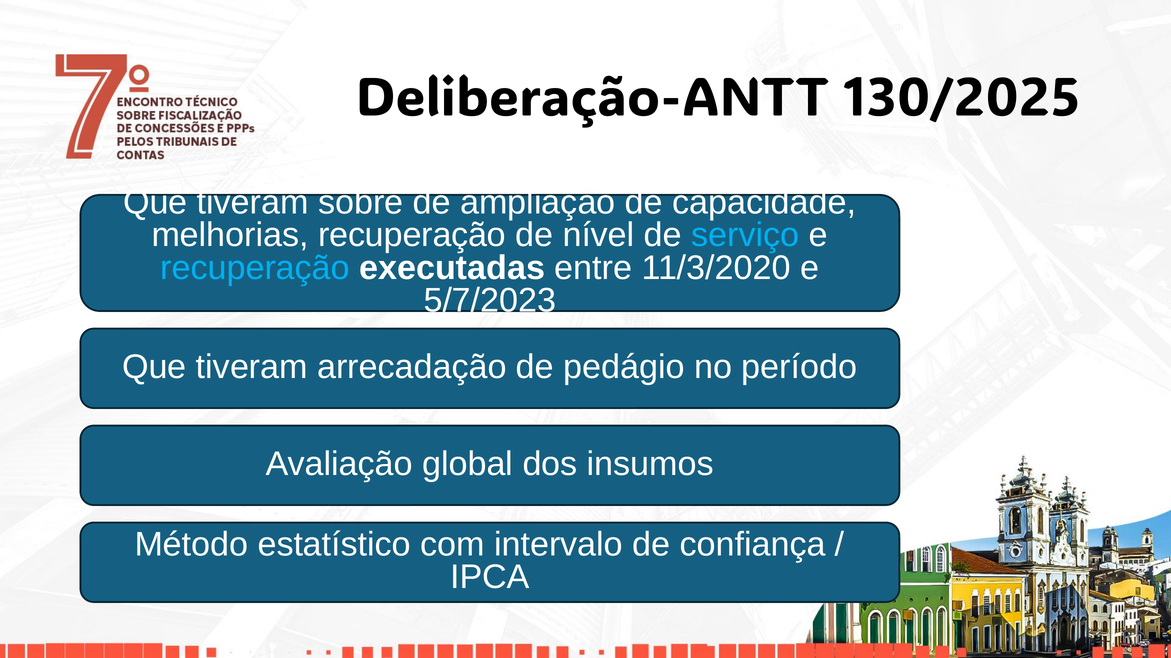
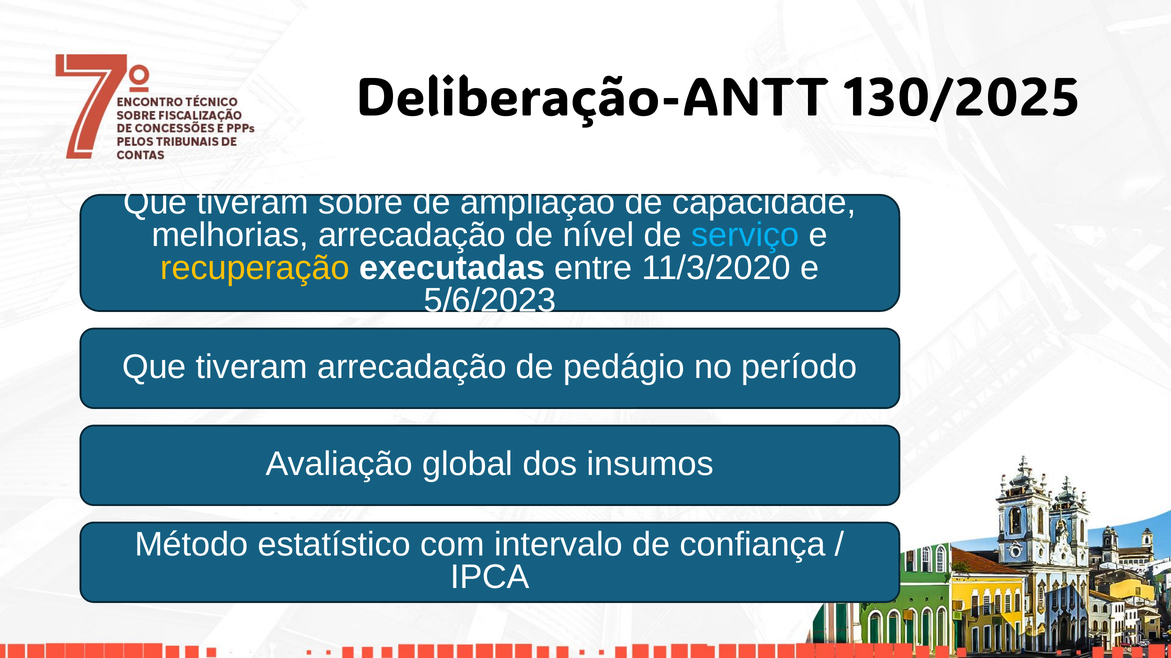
melhorias recuperação: recuperação -> arrecadação (412, 235)
recuperação colour: light blue -> yellow (255, 268)
5/7/2023: 5/7/2023 -> 5/6/2023 (490, 301)
